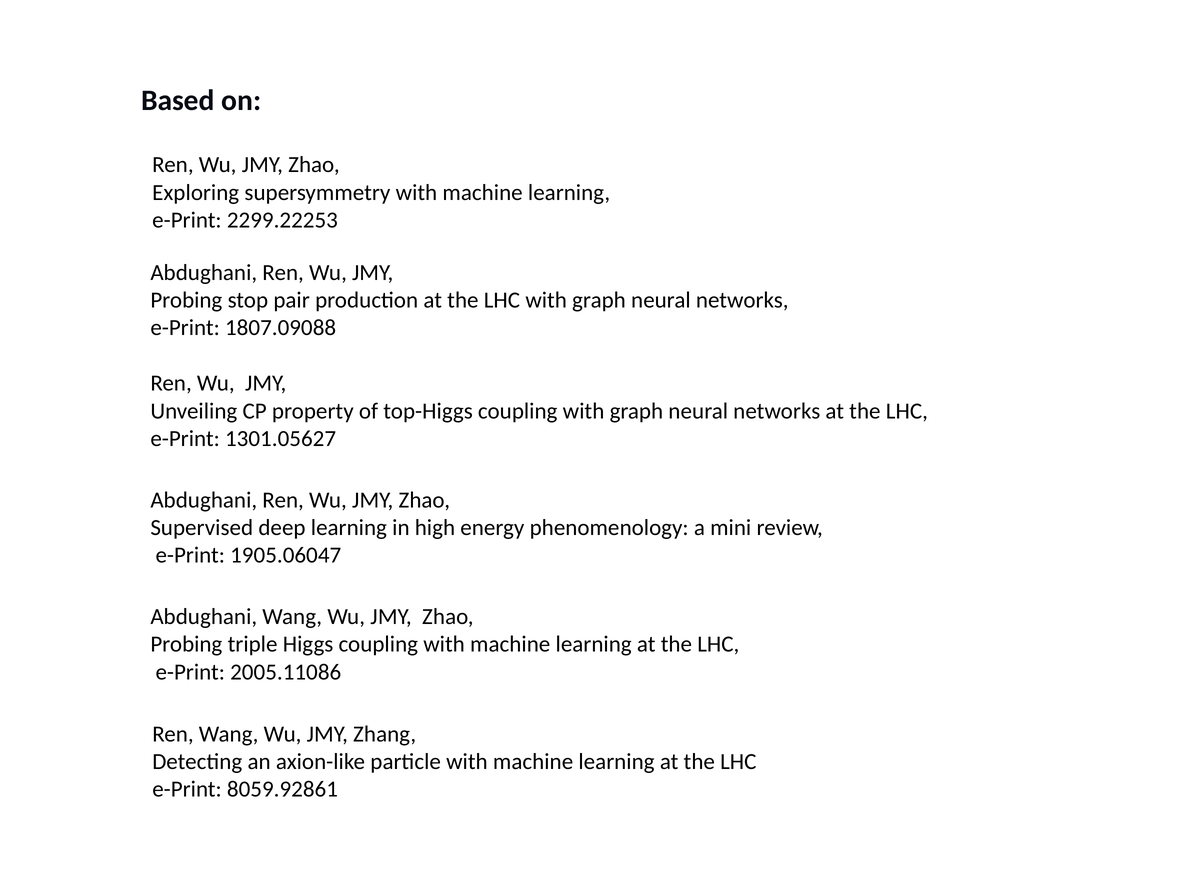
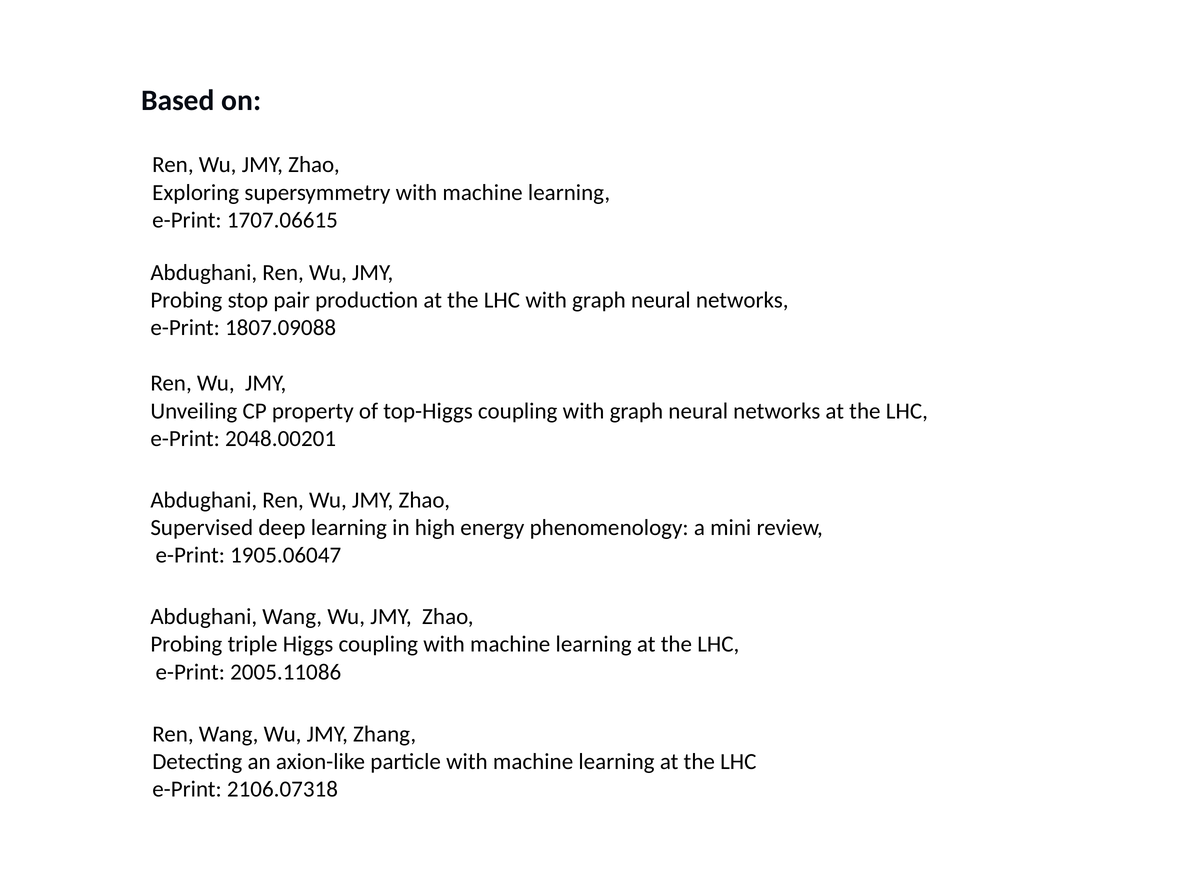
2299.22253: 2299.22253 -> 1707.06615 (282, 220)
1301.05627: 1301.05627 -> 2048.00201 (281, 439)
8059.92861: 8059.92861 -> 2106.07318 (282, 789)
